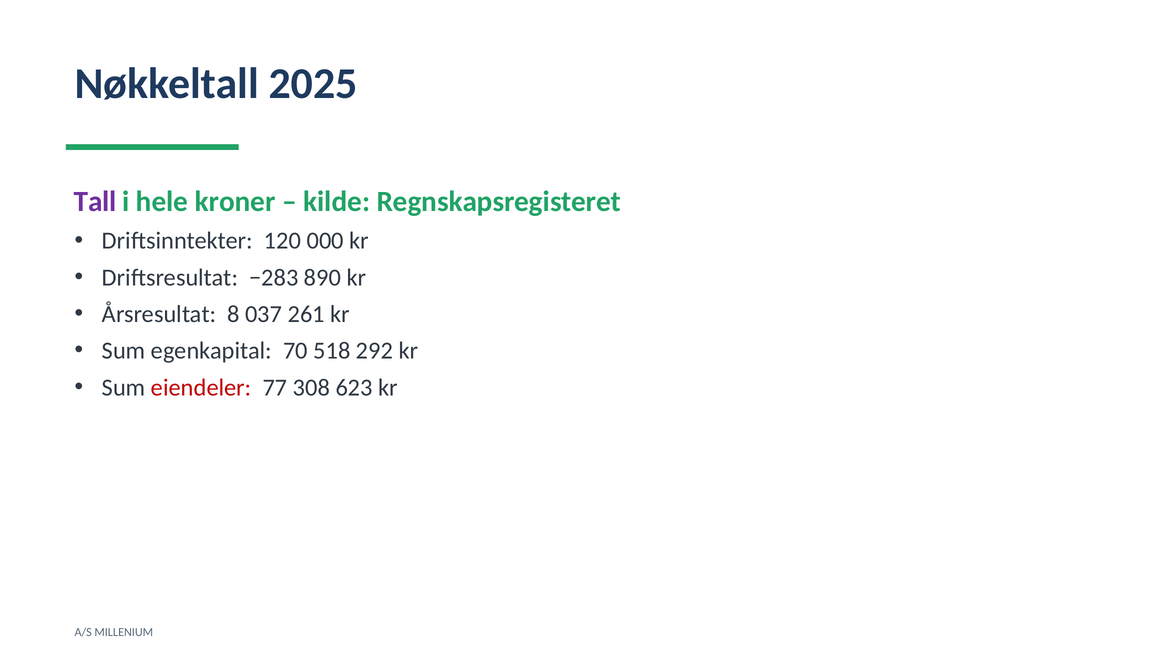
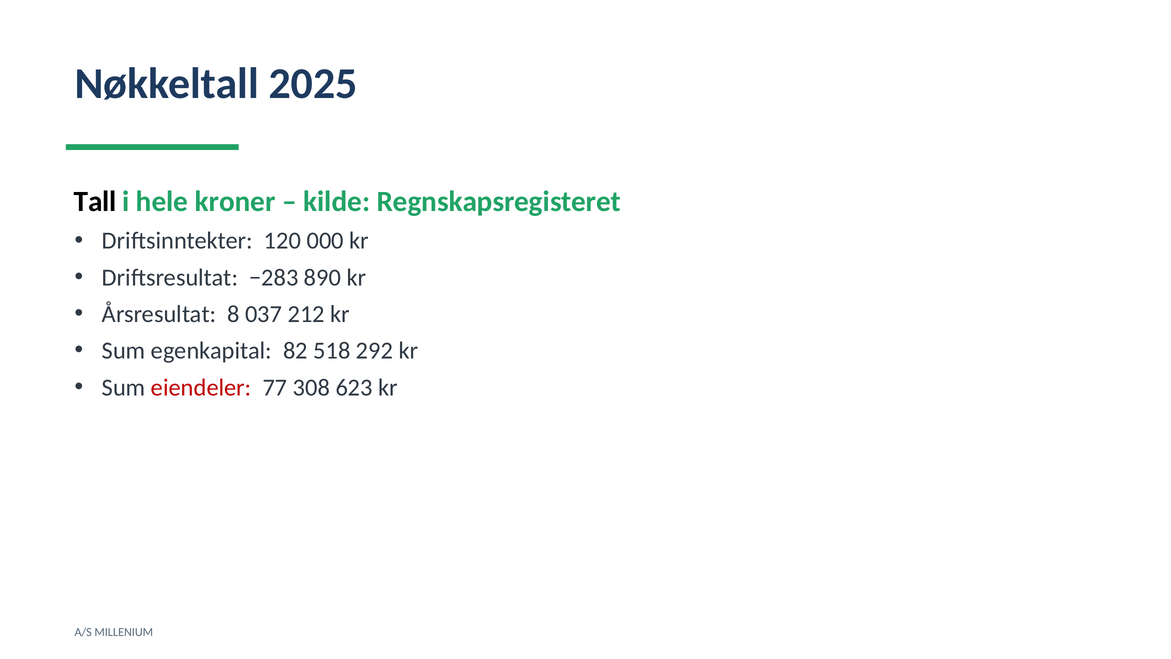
Tall colour: purple -> black (95, 202)
261: 261 -> 212 (306, 314)
70: 70 -> 82 (295, 351)
